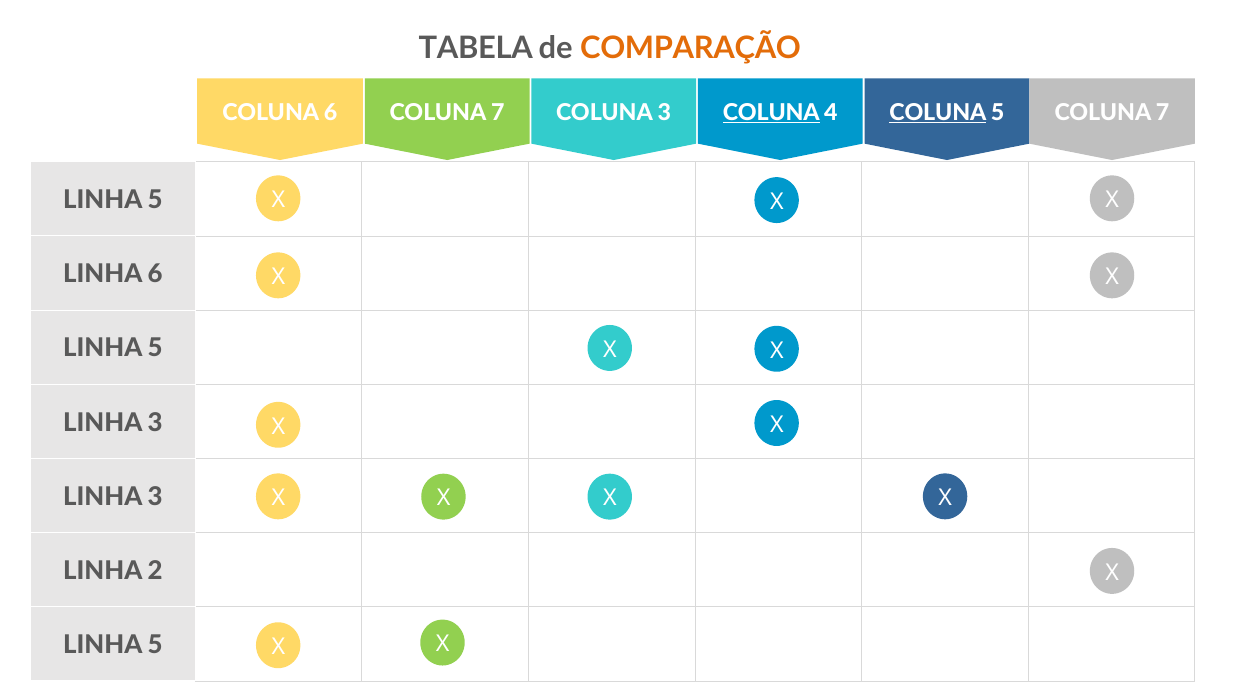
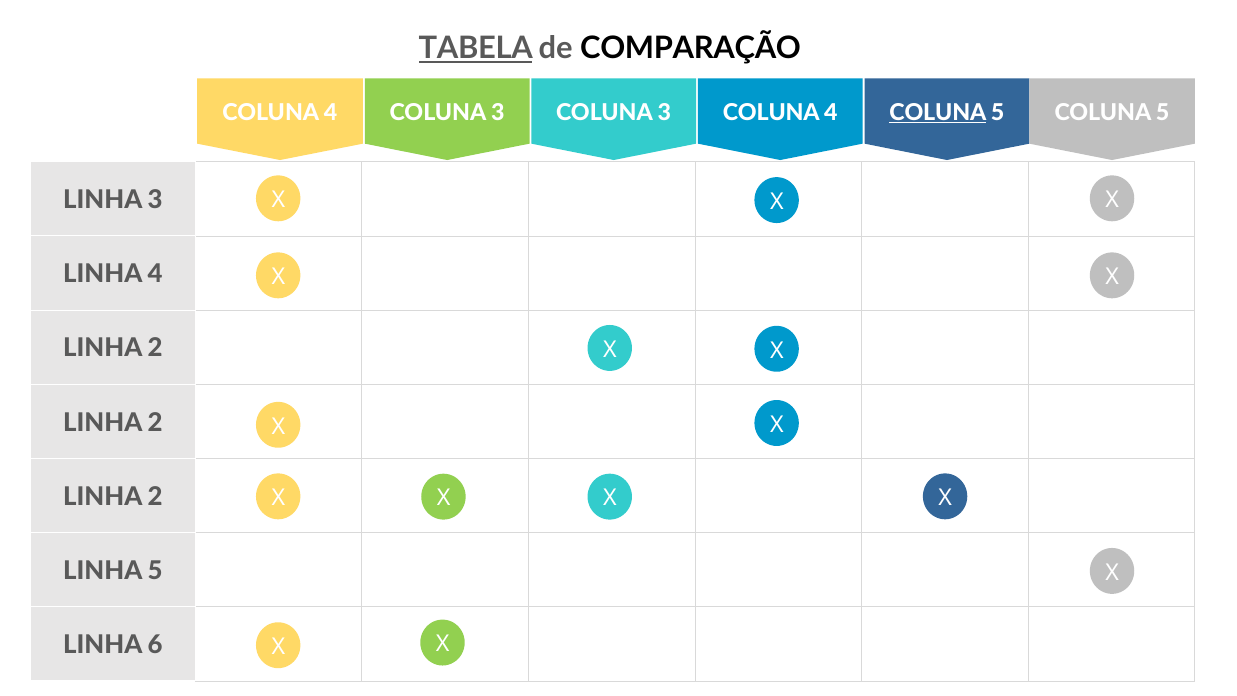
TABELA underline: none -> present (476, 49)
COMPARAÇÃO colour: orange -> black (691, 49)
6: 6 -> 4 (331, 113)
7: 7 -> 3 (498, 113)
COLUNA underline: present -> none (771, 113)
5 COLUNA 7: 7 -> 5 (1163, 113)
5: 5 -> 3 (155, 200)
LINHA 6: 6 -> 4 (155, 274)
5: 5 -> 2 (155, 348)
3: 3 -> 2 (155, 423)
3: 3 -> 2 (155, 497)
LINHA 2: 2 -> 5 (155, 571)
5: 5 -> 6 (155, 645)
